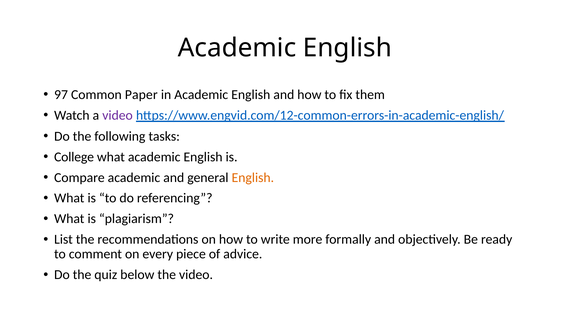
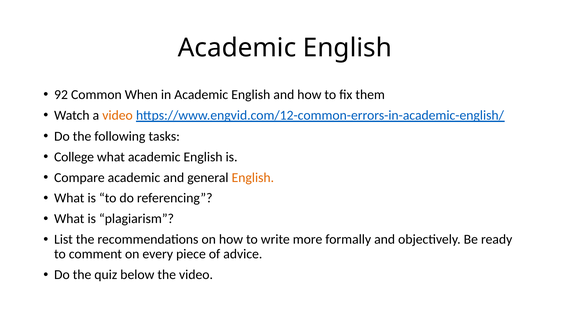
97: 97 -> 92 (61, 95)
Paper: Paper -> When (141, 95)
video colour: purple -> orange (118, 116)
